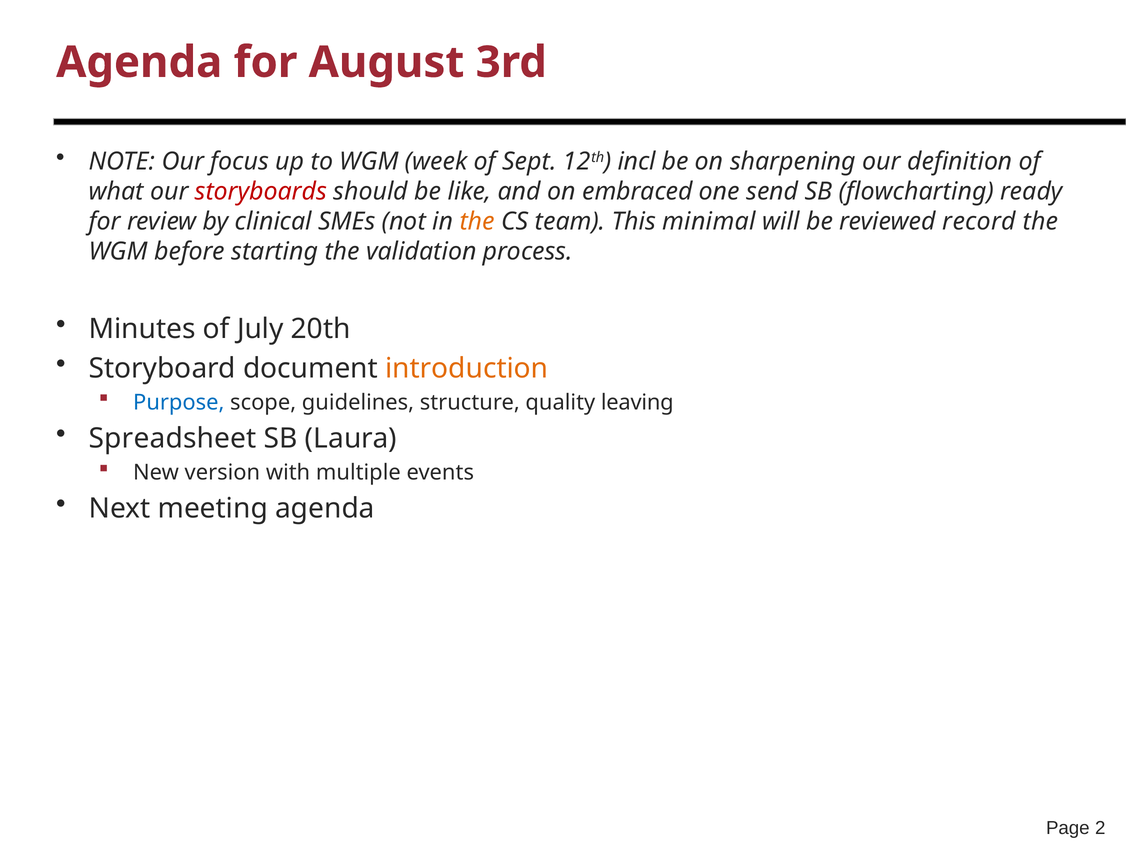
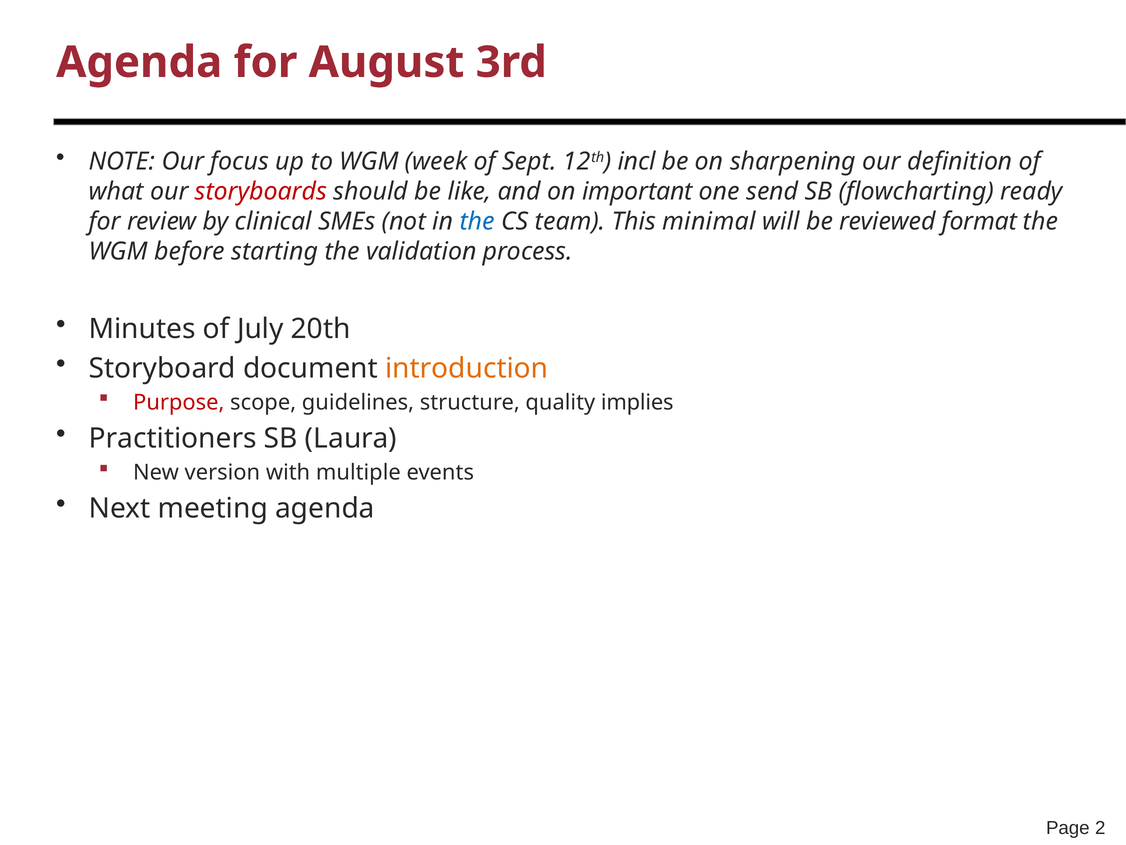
embraced: embraced -> important (637, 192)
the colour: orange -> blue (477, 222)
record: record -> format (979, 222)
Purpose colour: blue -> red (179, 402)
leaving: leaving -> implies (637, 402)
Spreadsheet: Spreadsheet -> Practitioners (173, 438)
